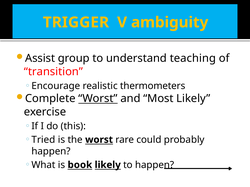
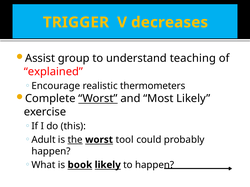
ambiguity: ambiguity -> decreases (170, 22)
transition: transition -> explained (53, 72)
Tried: Tried -> Adult (44, 140)
the underline: none -> present (75, 140)
rare: rare -> tool (125, 140)
